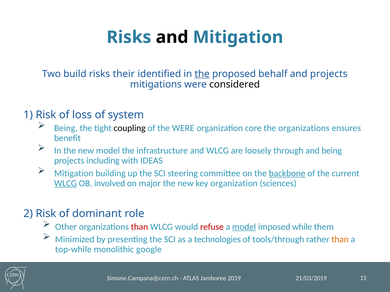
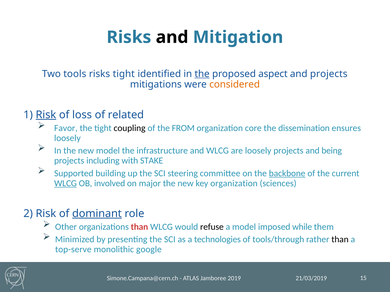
build: build -> tools (75, 74)
risks their: their -> tight (124, 74)
behalf: behalf -> aspect (273, 74)
considered colour: black -> orange (235, 84)
Risk underline: none -> present (46, 115)
system: system -> related (126, 115)
Being: Being -> Favor (66, 128)
the WERE: WERE -> FROM (183, 128)
the organizations: organizations -> dissemination (304, 128)
benefit: benefit -> loosely (67, 138)
loosely through: through -> projects (288, 151)
IDEAS: IDEAS -> STAKE (152, 161)
Mitigation: Mitigation -> Supported (74, 174)
dominant underline: none -> present (97, 214)
refuse colour: red -> black (212, 227)
model underline: present -> none (244, 227)
than colour: orange -> black (340, 240)
top-while: top-while -> top-serve (73, 250)
